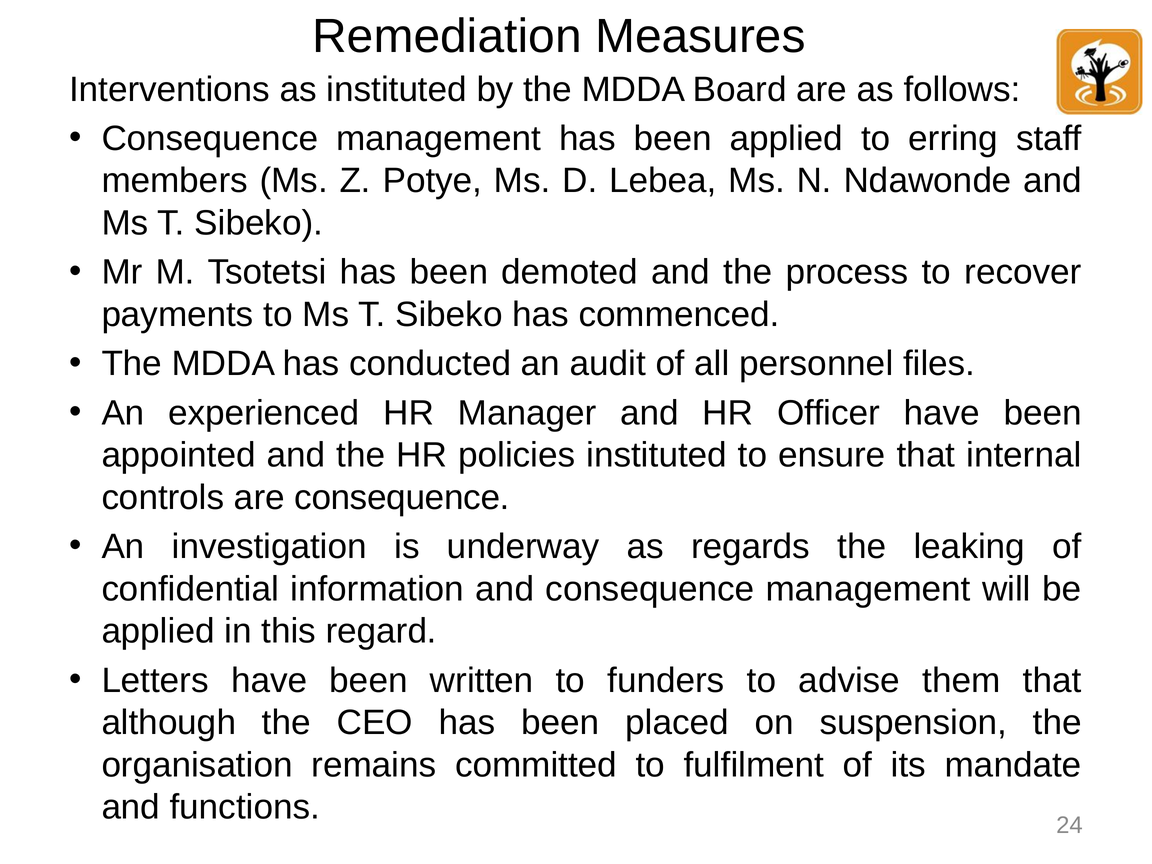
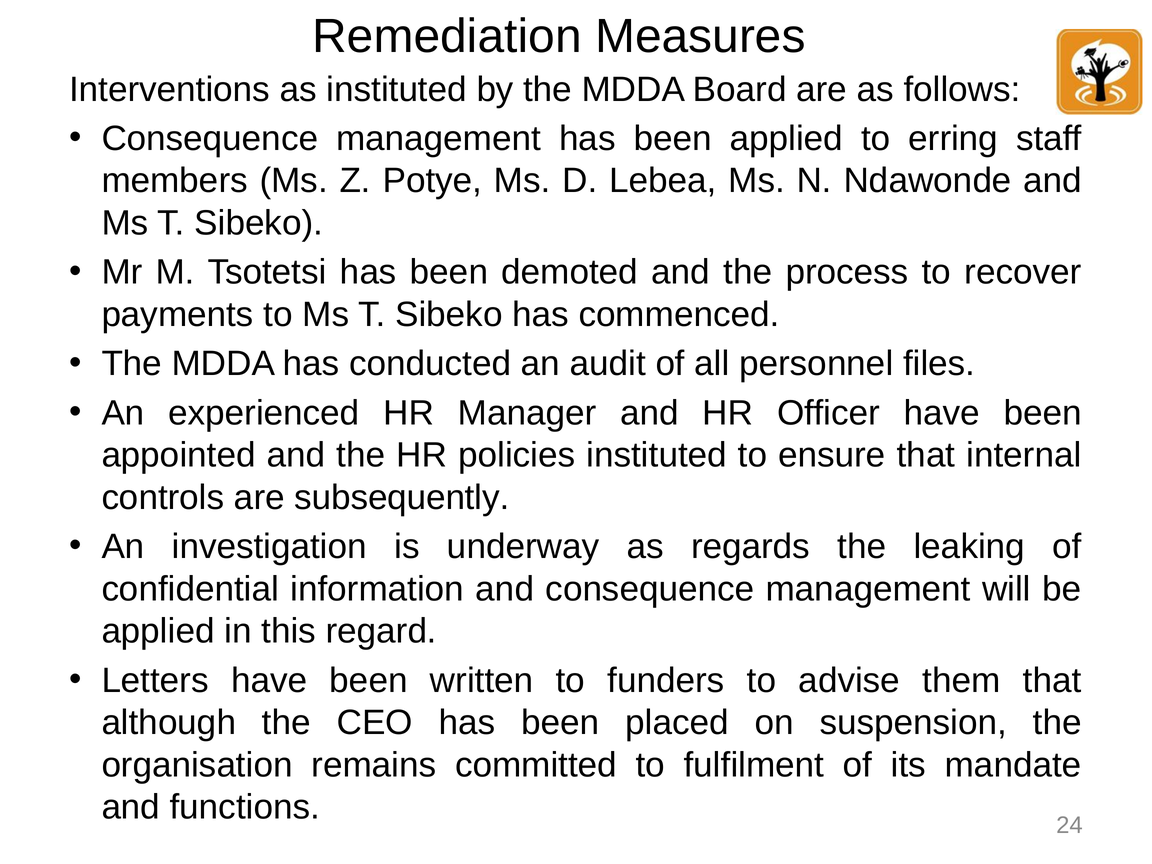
are consequence: consequence -> subsequently (402, 498)
